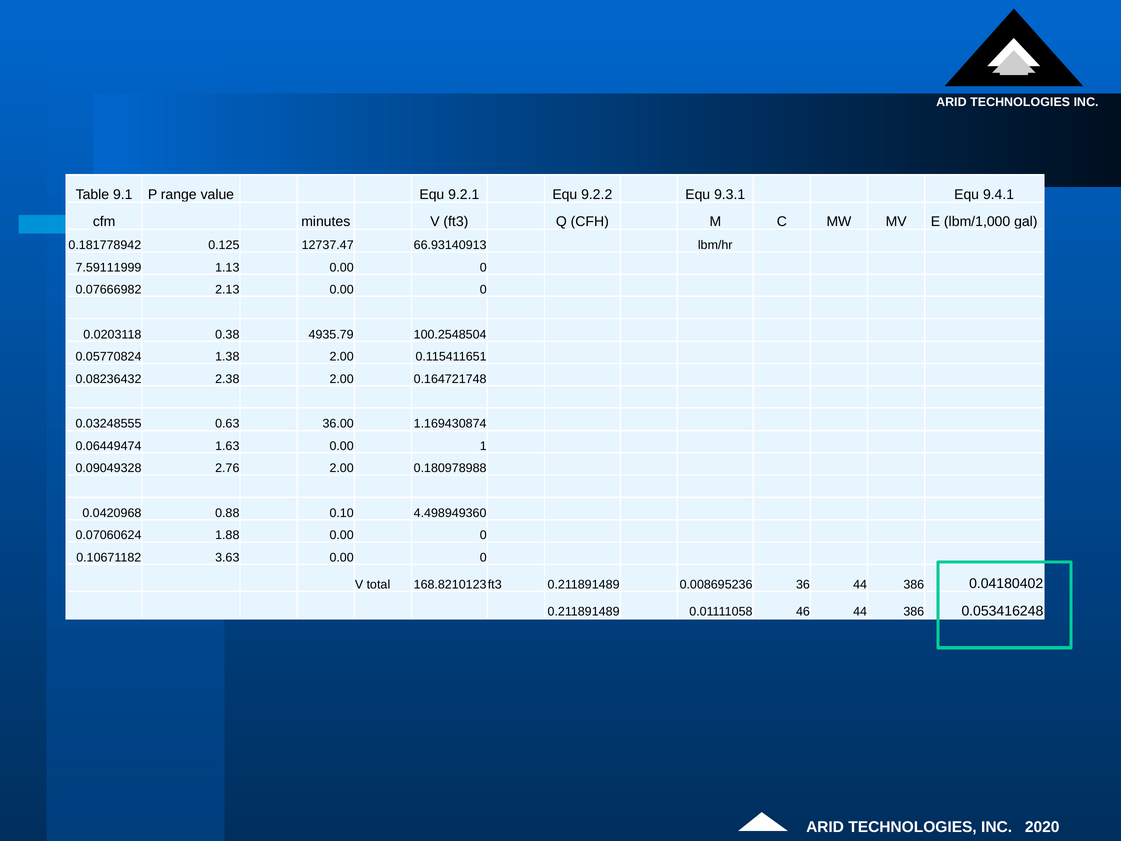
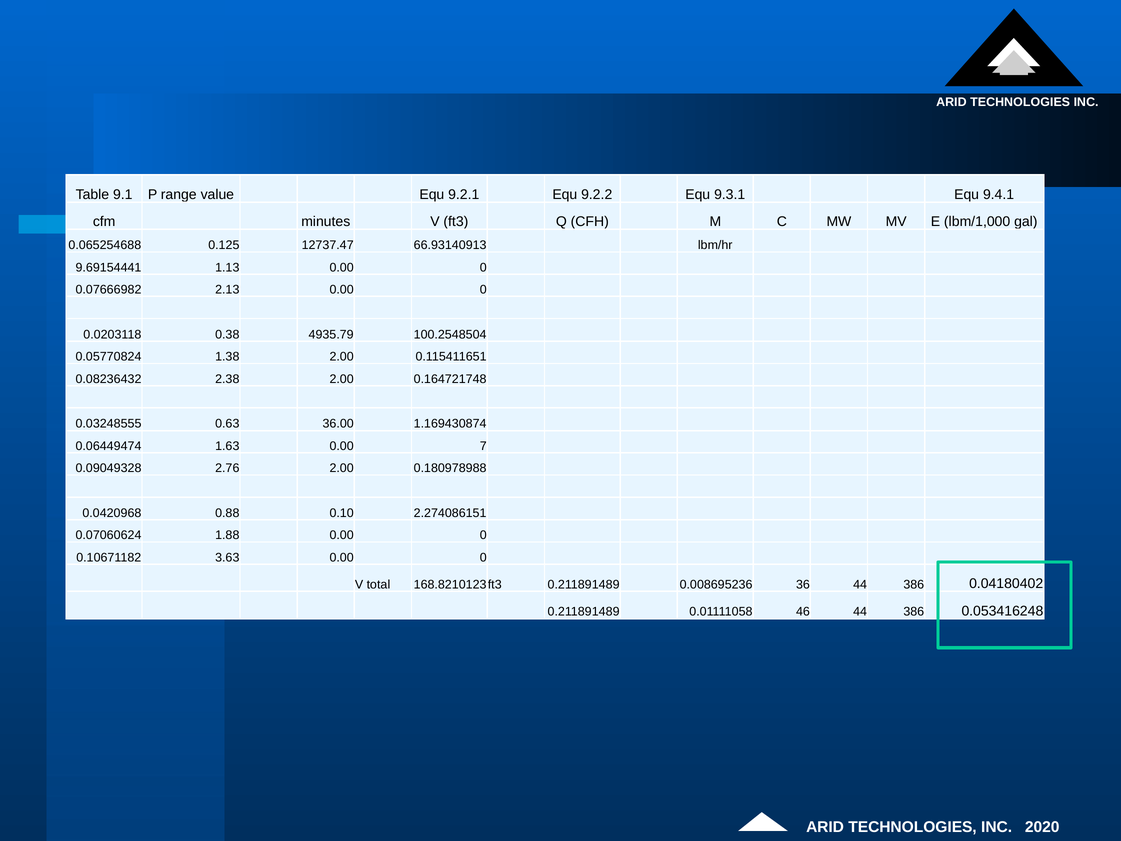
0.181778942: 0.181778942 -> 0.065254688 (105, 245)
7.59111999: 7.59111999 -> 9.69154441 (108, 267)
1: 1 -> 7 (483, 446)
4.498949360: 4.498949360 -> 2.274086151 (450, 513)
